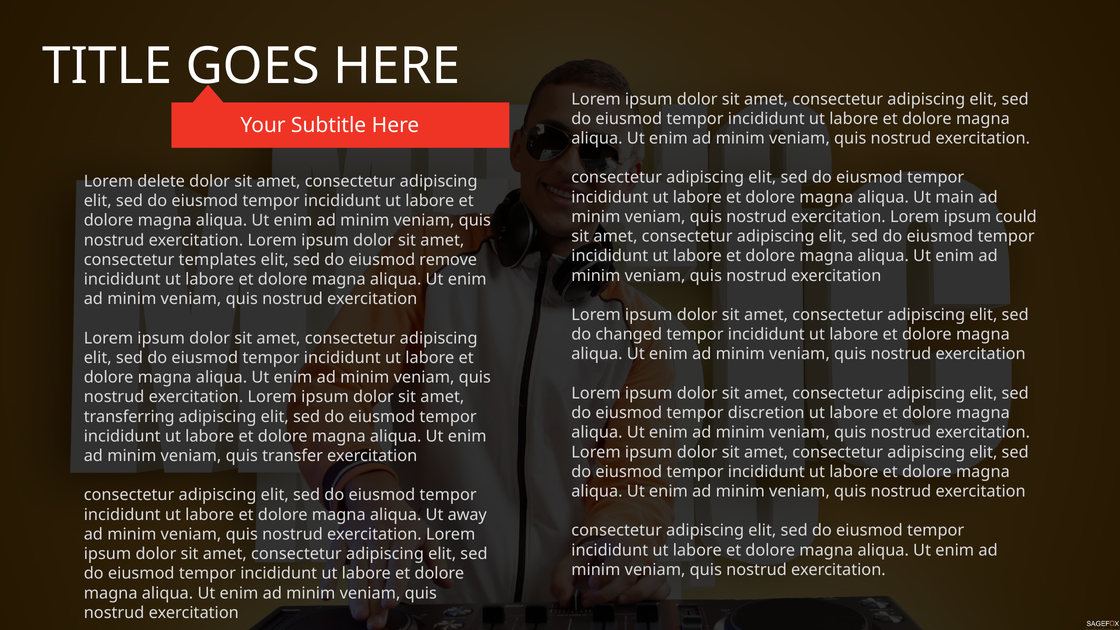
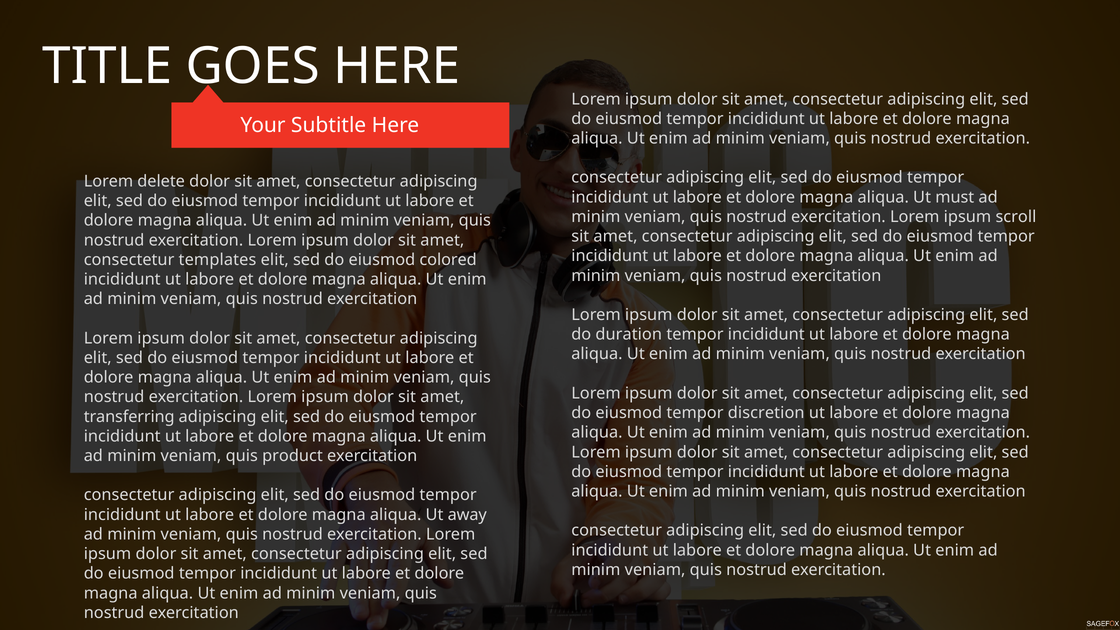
main: main -> must (955, 197)
could: could -> scroll (1016, 217)
remove: remove -> colored (448, 260)
changed: changed -> duration (629, 334)
transfer: transfer -> product (292, 456)
